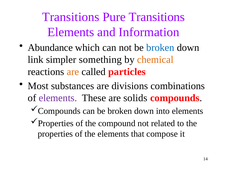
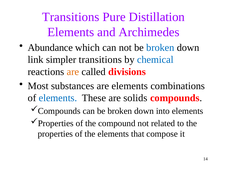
Pure Transitions: Transitions -> Distillation (157, 17)
Information: Information -> Archimedes (149, 32)
simpler something: something -> transitions (100, 60)
chemical colour: orange -> blue (155, 60)
particles: particles -> divisions (127, 72)
are divisions: divisions -> elements (130, 86)
elements colour: purple -> blue (58, 98)
